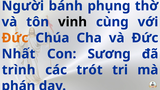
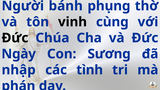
Đức colour: orange -> black (15, 38)
Nhất: Nhất -> Ngày (19, 54)
trình: trình -> nhập (19, 70)
trót: trót -> tình (90, 70)
